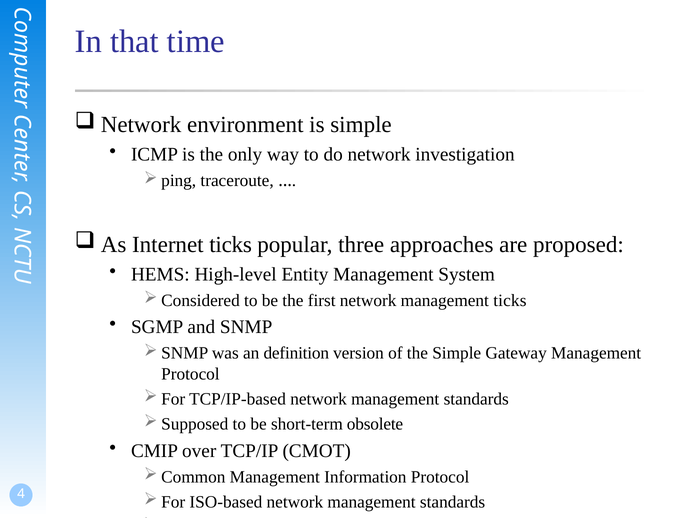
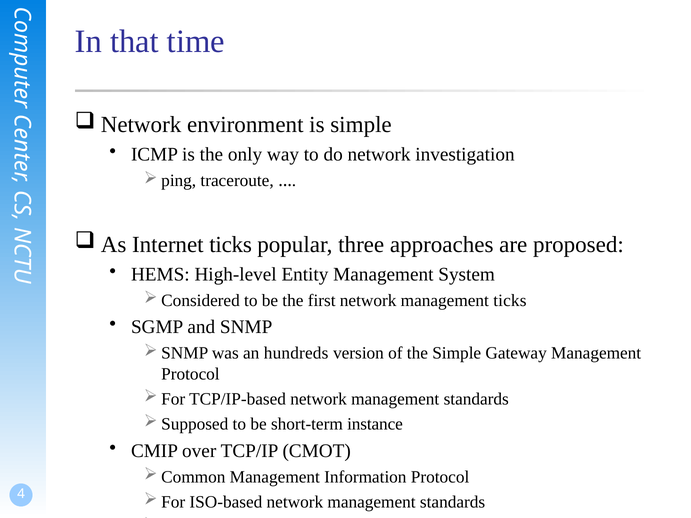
definition: definition -> hundreds (296, 353)
obsolete: obsolete -> instance (375, 424)
